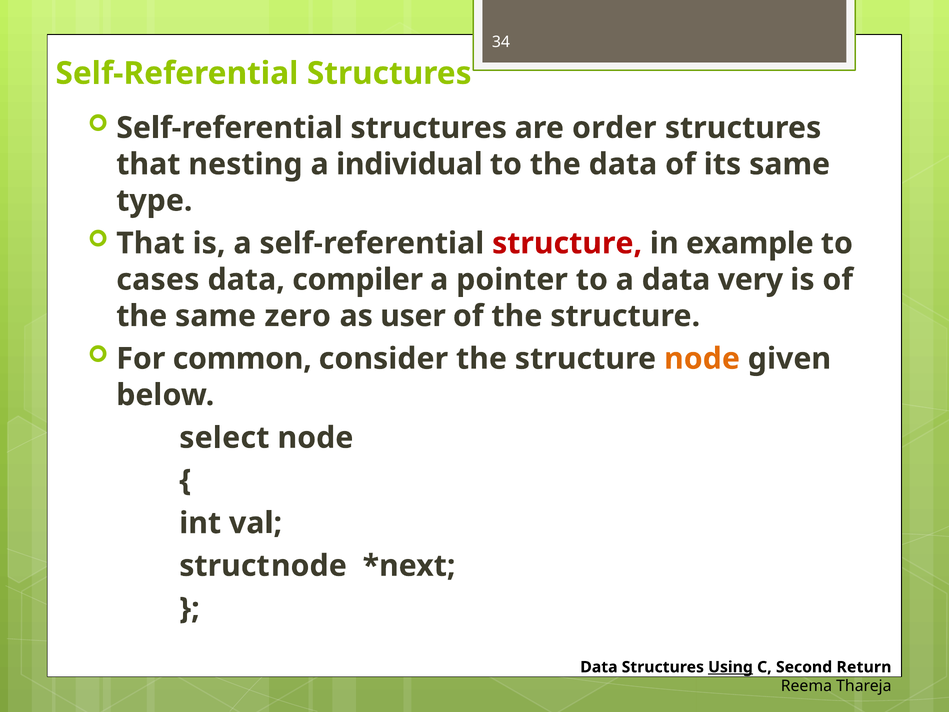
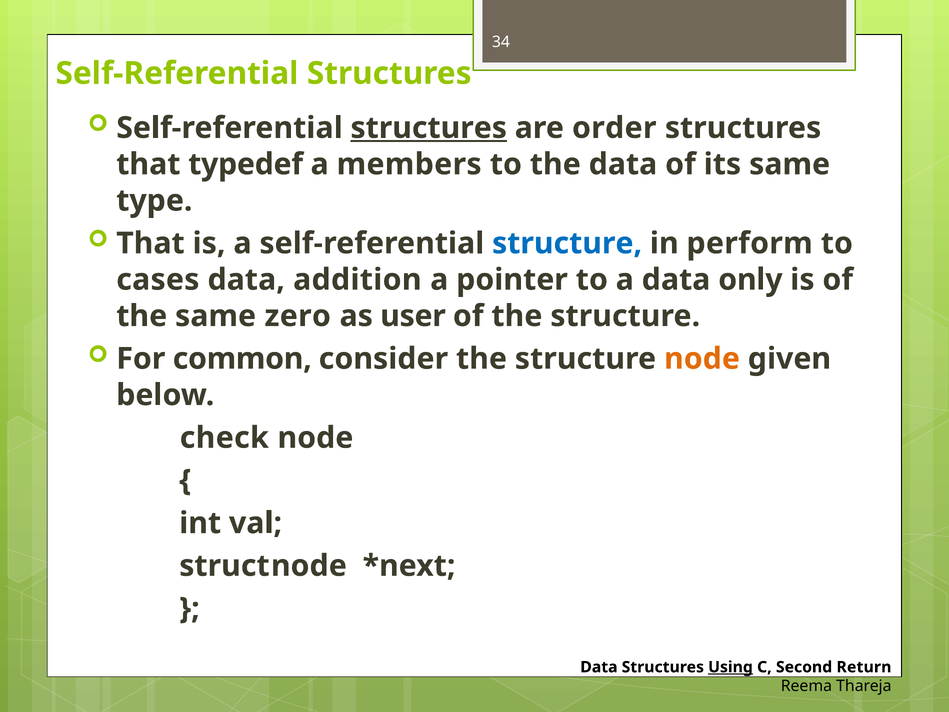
structures underline: none -> present (429, 128)
nesting: nesting -> typedef (246, 164)
individual: individual -> members (409, 164)
structure colour: red -> blue (567, 243)
example: example -> perform (750, 243)
compiler: compiler -> addition (357, 280)
very: very -> only (750, 280)
select: select -> check (224, 438)
